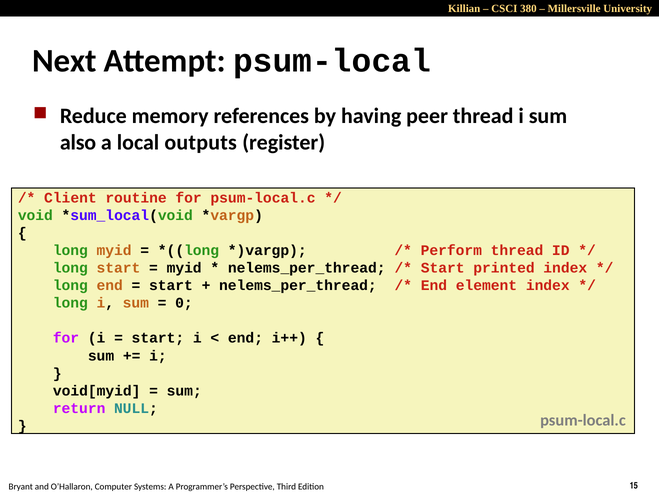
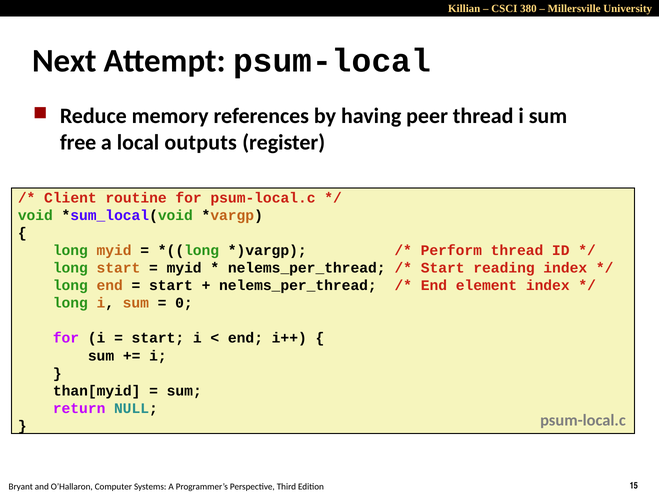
also: also -> free (78, 143)
printed: printed -> reading (504, 268)
void[myid: void[myid -> than[myid (97, 391)
